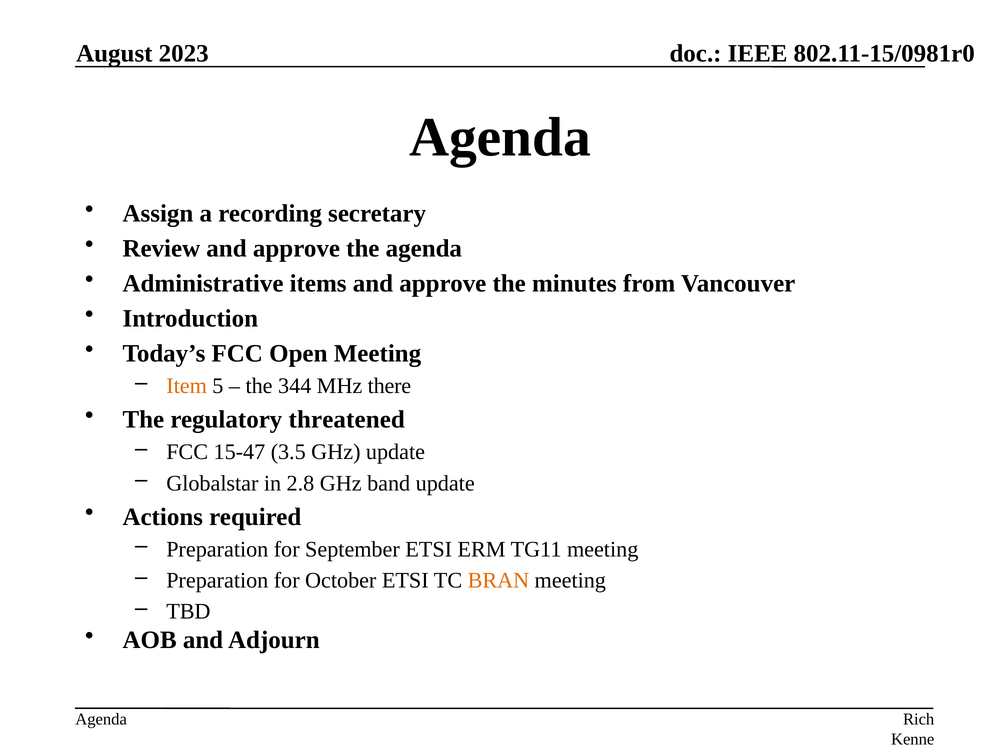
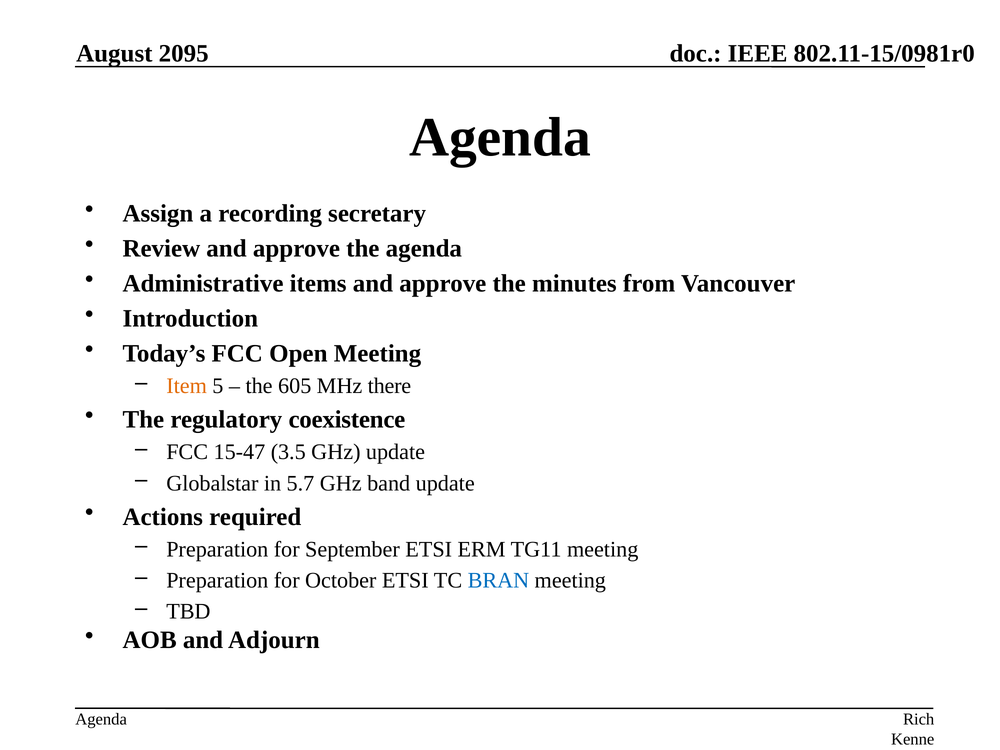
2023: 2023 -> 2095 (184, 53)
344: 344 -> 605 (295, 386)
threatened: threatened -> coexistence (347, 420)
2.8: 2.8 -> 5.7 (300, 483)
BRAN colour: orange -> blue (498, 580)
